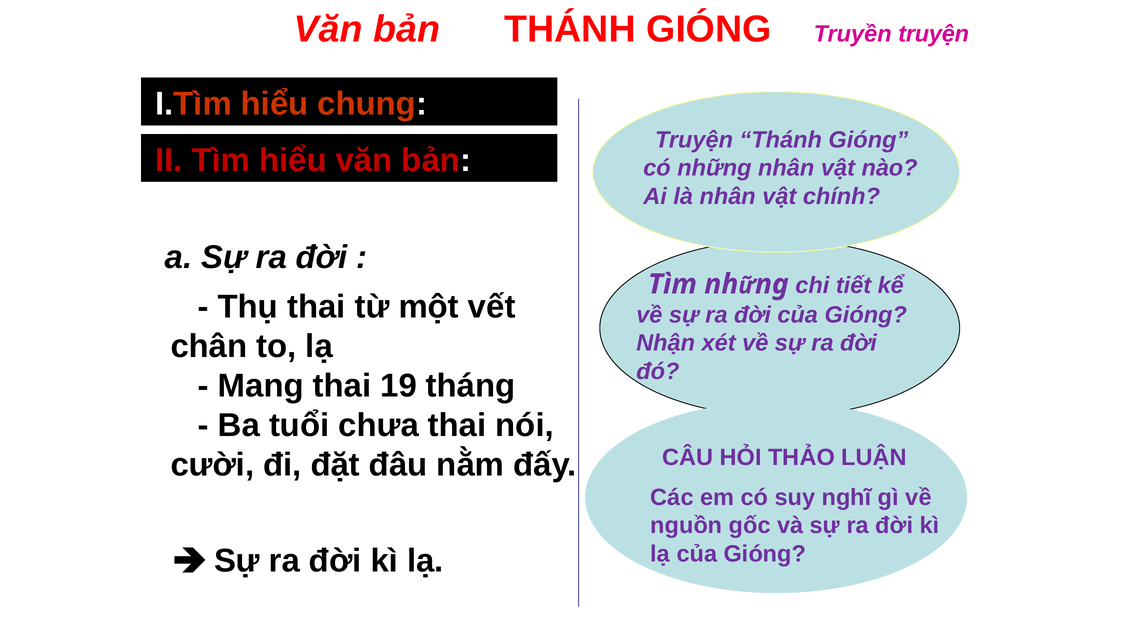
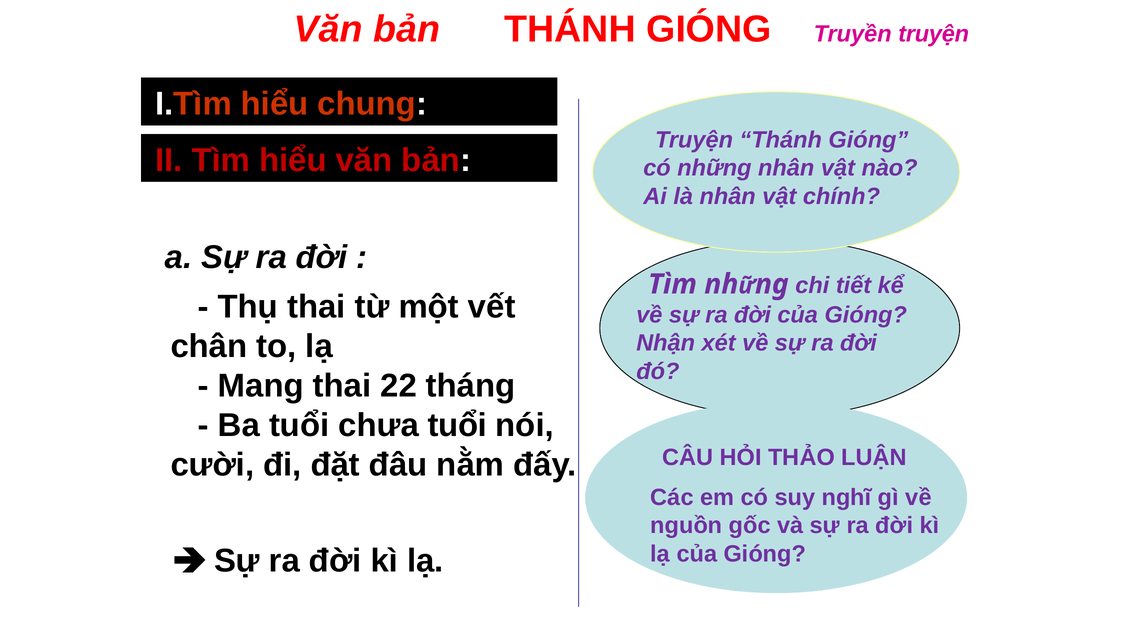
19: 19 -> 22 (399, 386)
chưa thai: thai -> tuổi (457, 426)
